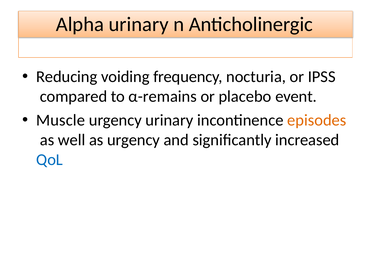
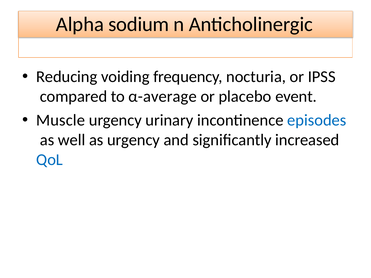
Alpha urinary: urinary -> sodium (139, 24)
α-remains: α-remains -> α-average (163, 97)
episodes colour: orange -> blue (317, 120)
